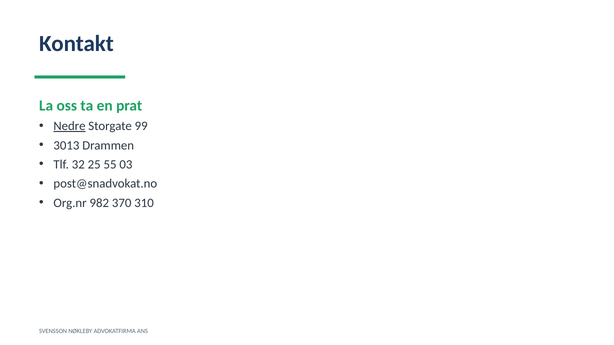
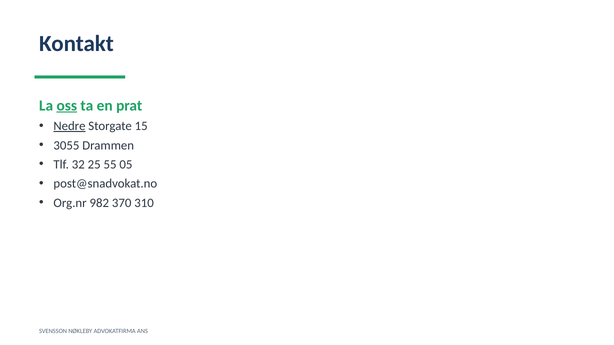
oss underline: none -> present (67, 106)
99: 99 -> 15 (141, 126)
3013: 3013 -> 3055 (66, 145)
03: 03 -> 05 (126, 165)
